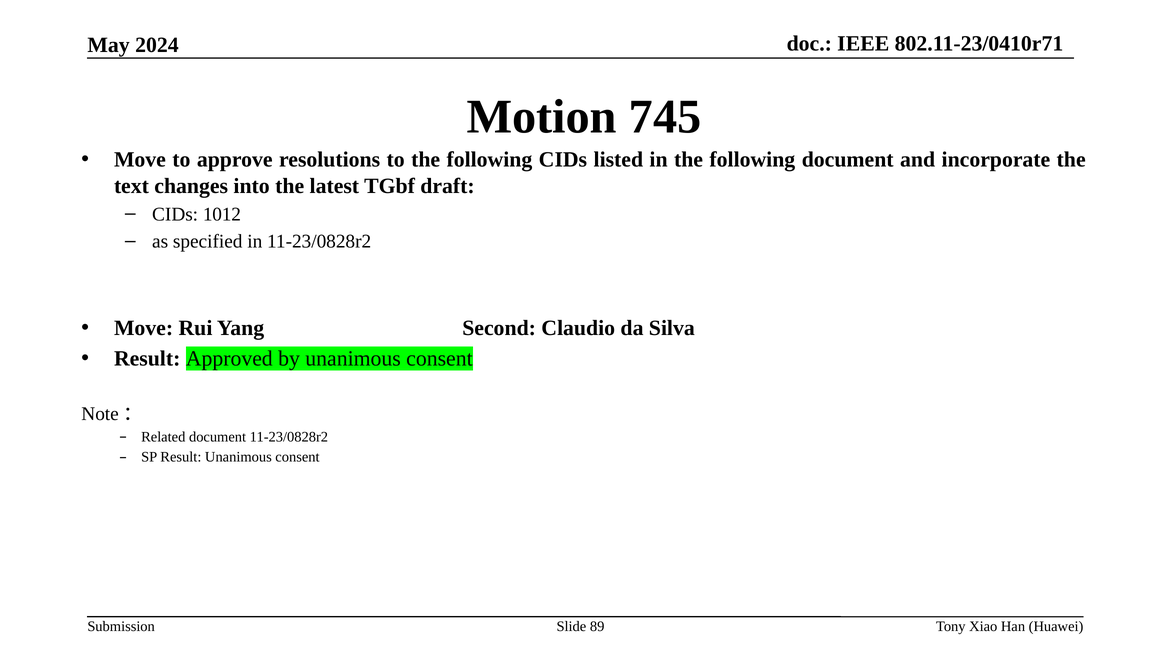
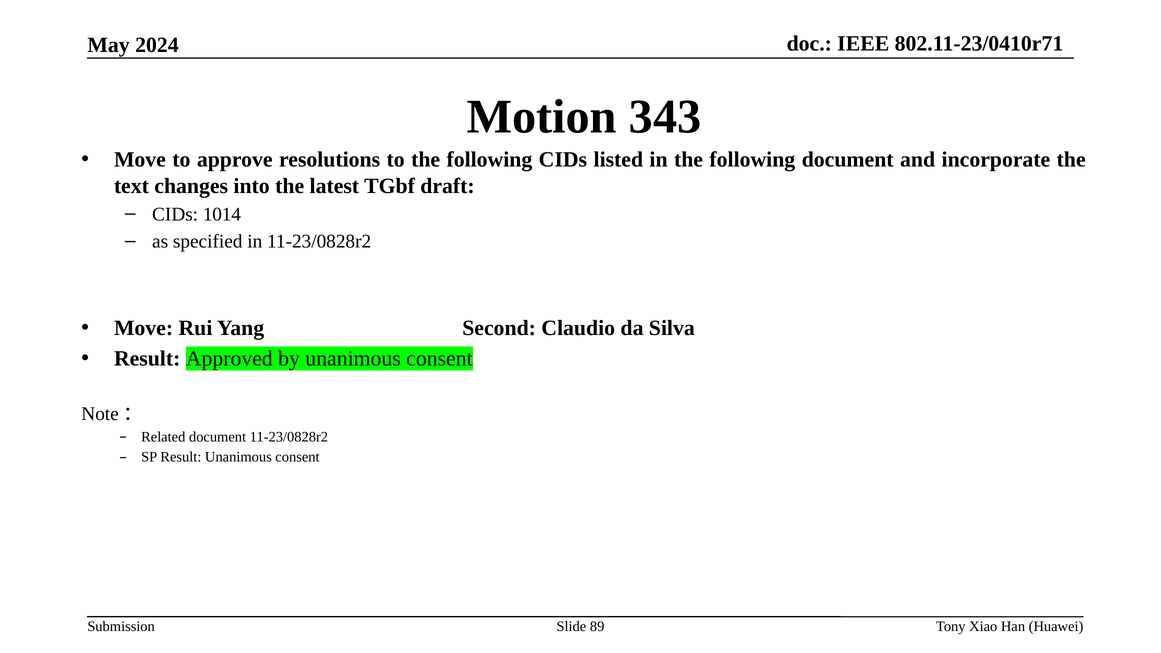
745: 745 -> 343 (665, 117)
1012: 1012 -> 1014 (222, 214)
